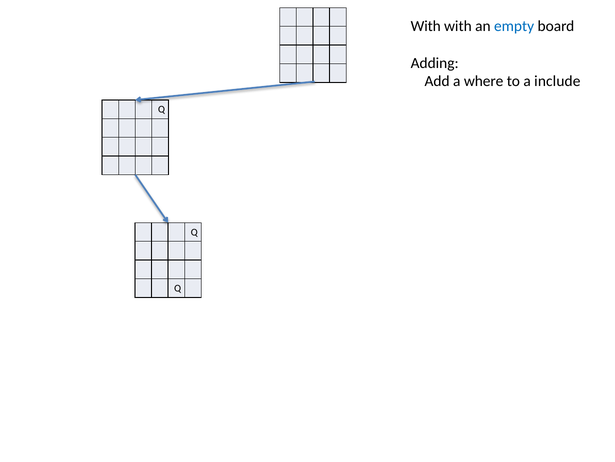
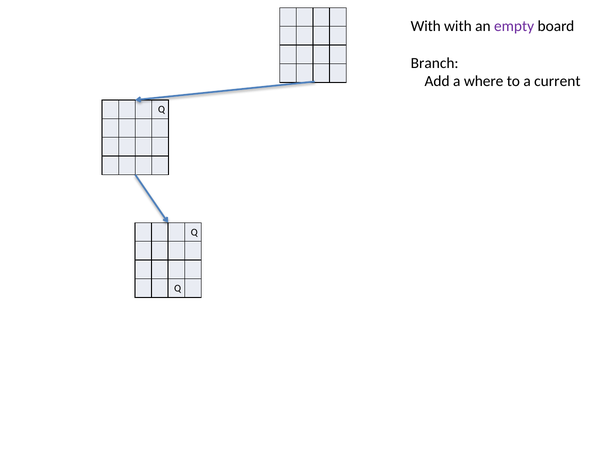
empty colour: blue -> purple (514, 26)
Adding: Adding -> Branch (435, 63)
include: include -> current (557, 81)
